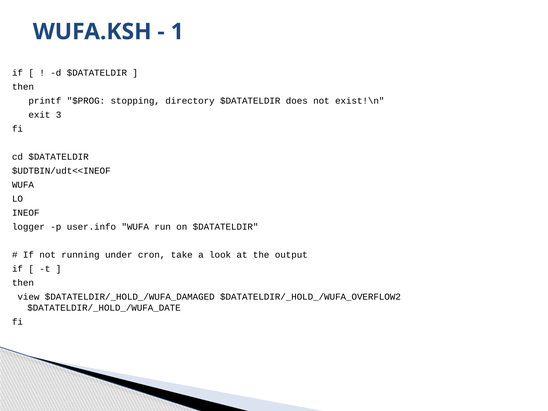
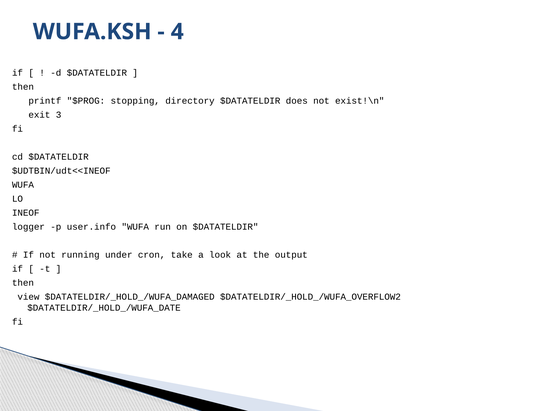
1: 1 -> 4 (177, 32)
